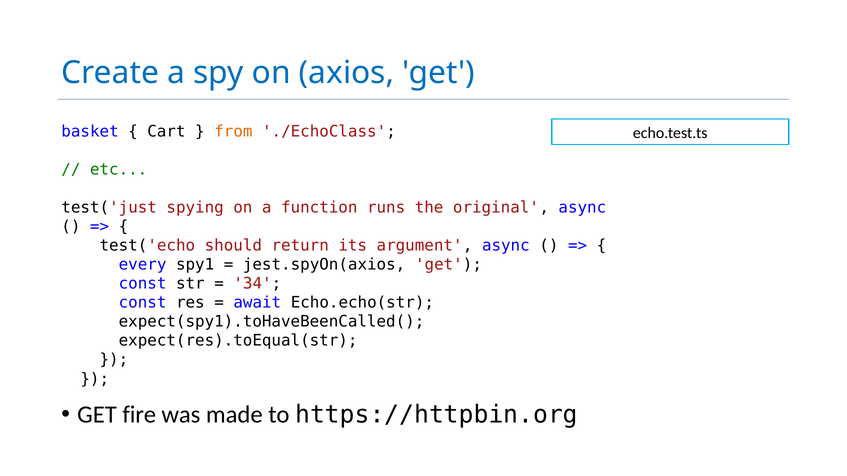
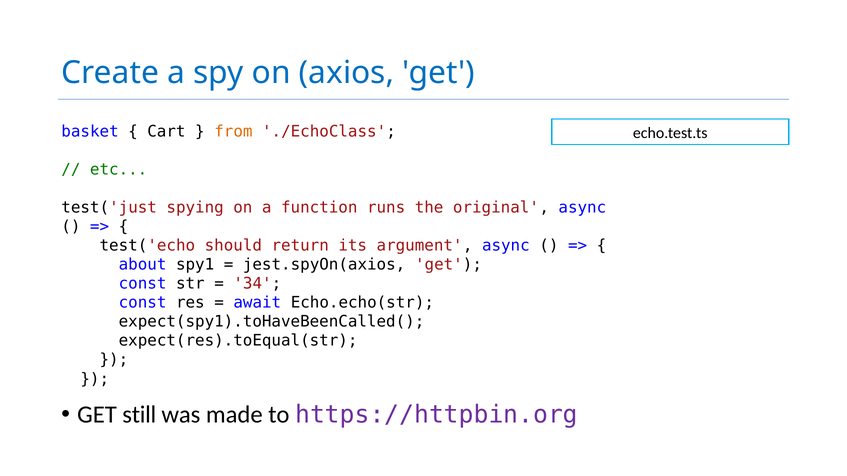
every: every -> about (143, 265)
fire: fire -> still (139, 415)
https://httpbin.org colour: black -> purple (437, 415)
